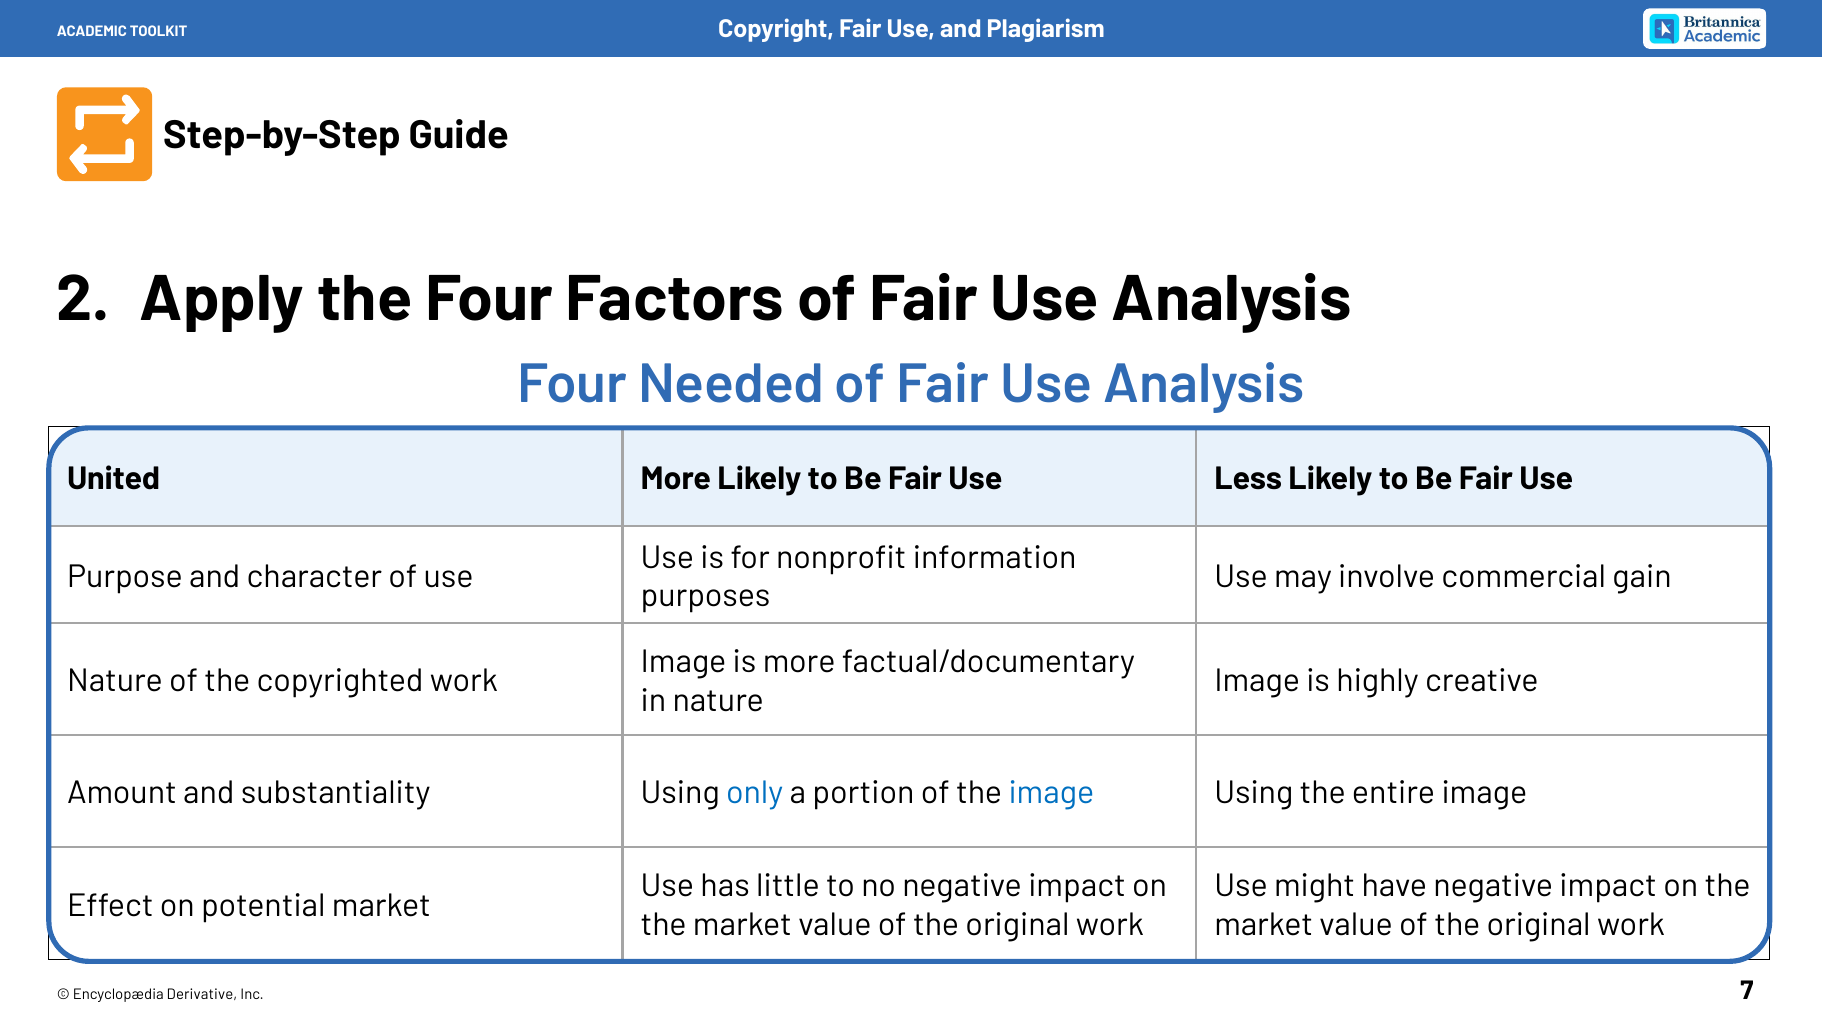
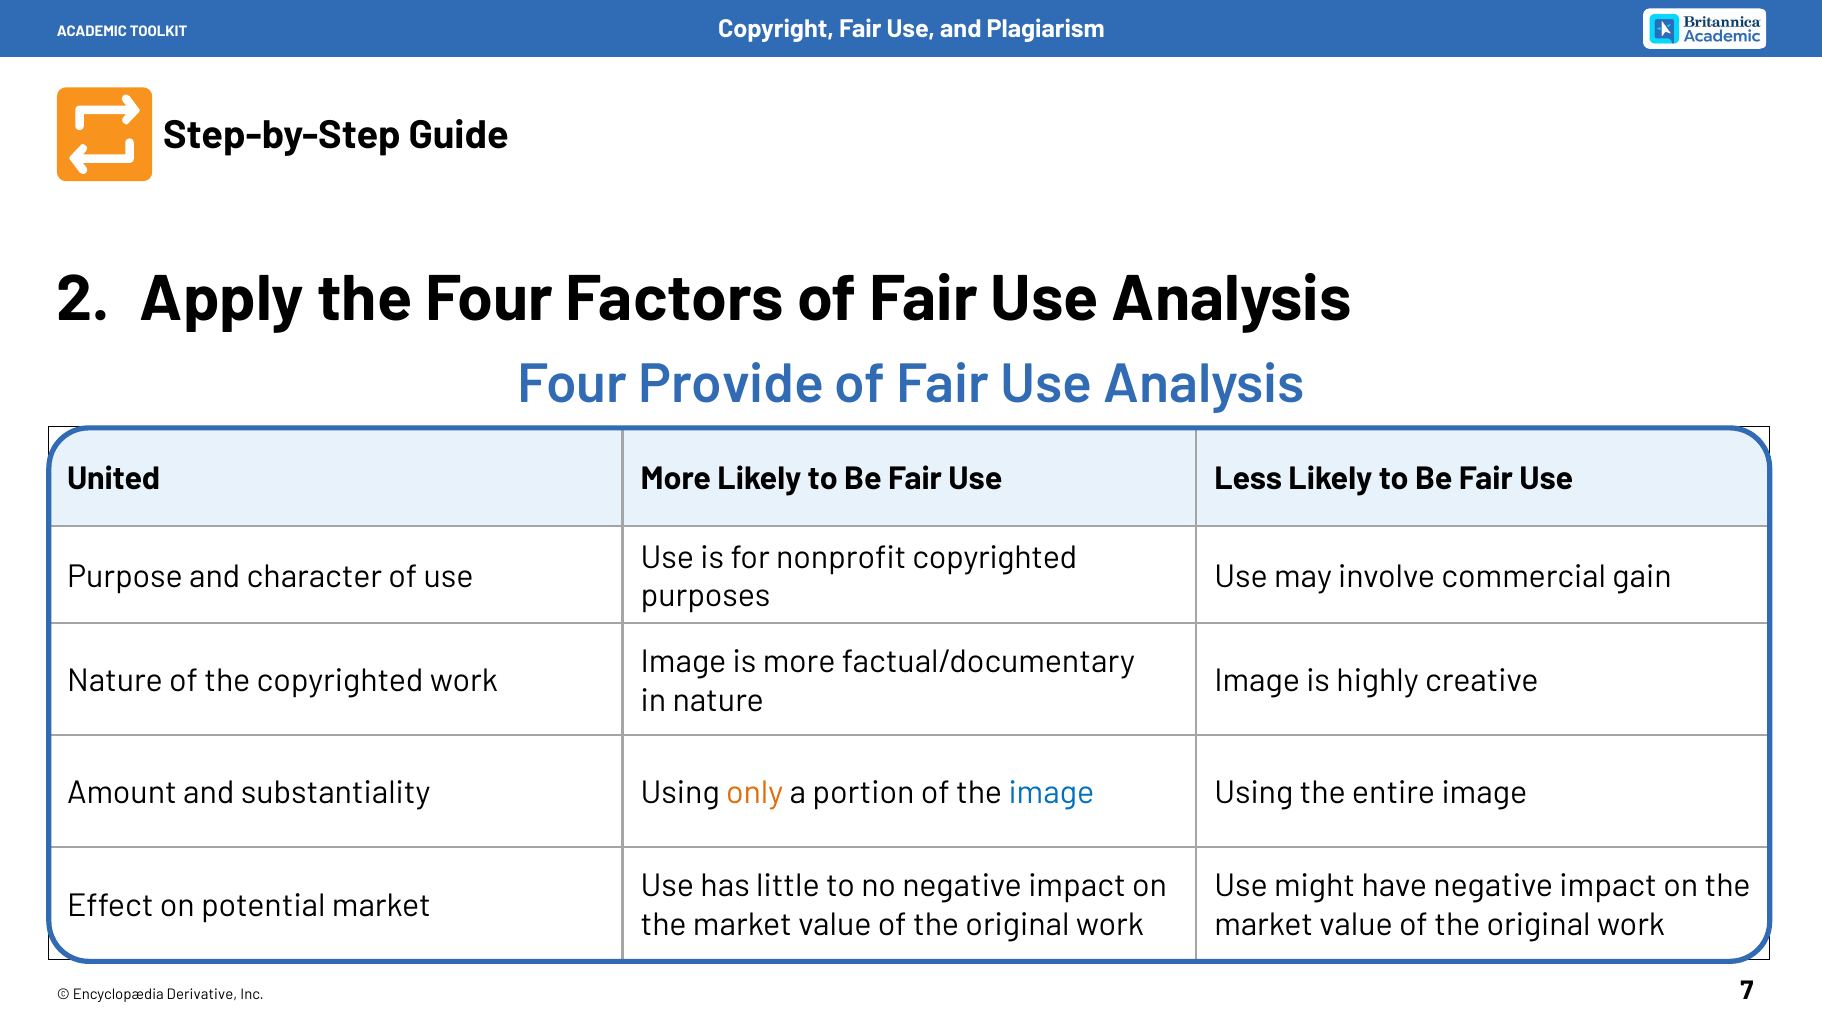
Needed: Needed -> Provide (731, 385)
nonprofit information: information -> copyrighted (995, 557)
only colour: blue -> orange (755, 793)
